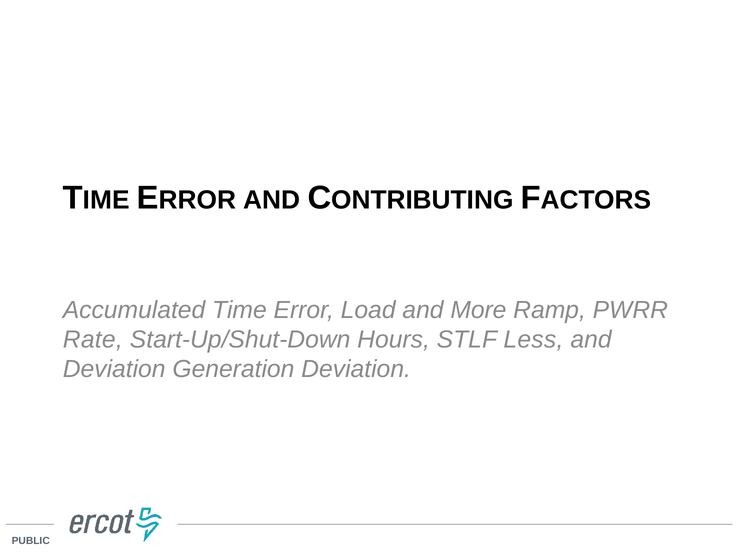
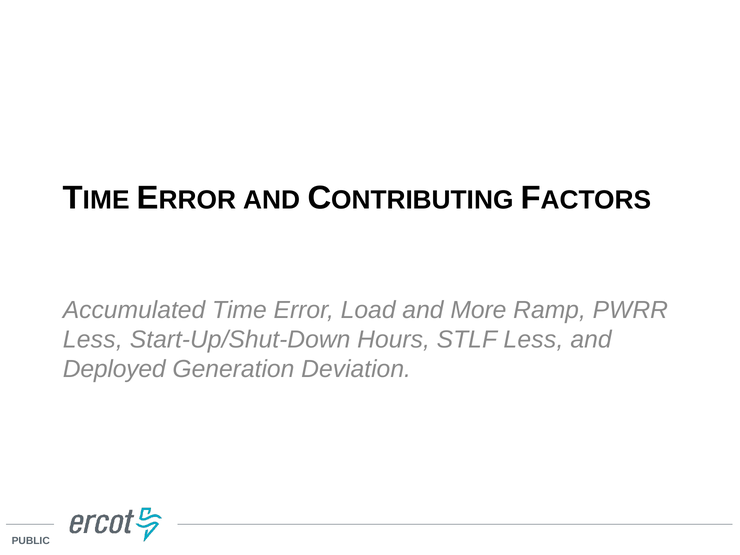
Rate: Rate -> Less (93, 340)
Deviation: Deviation -> Deployed (114, 369)
